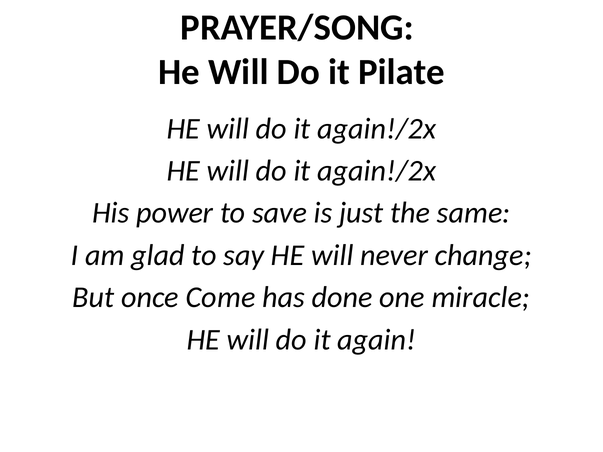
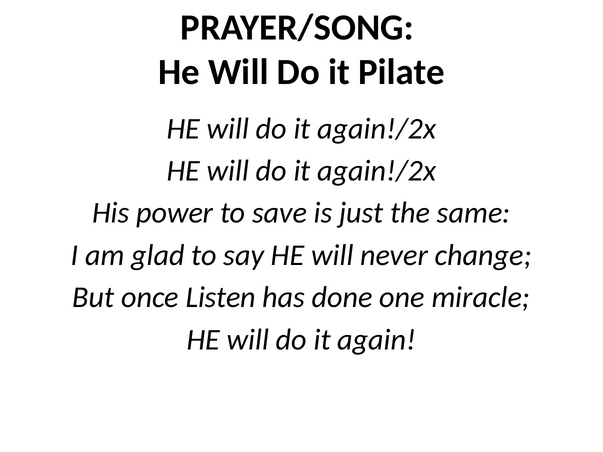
Come: Come -> Listen (221, 298)
